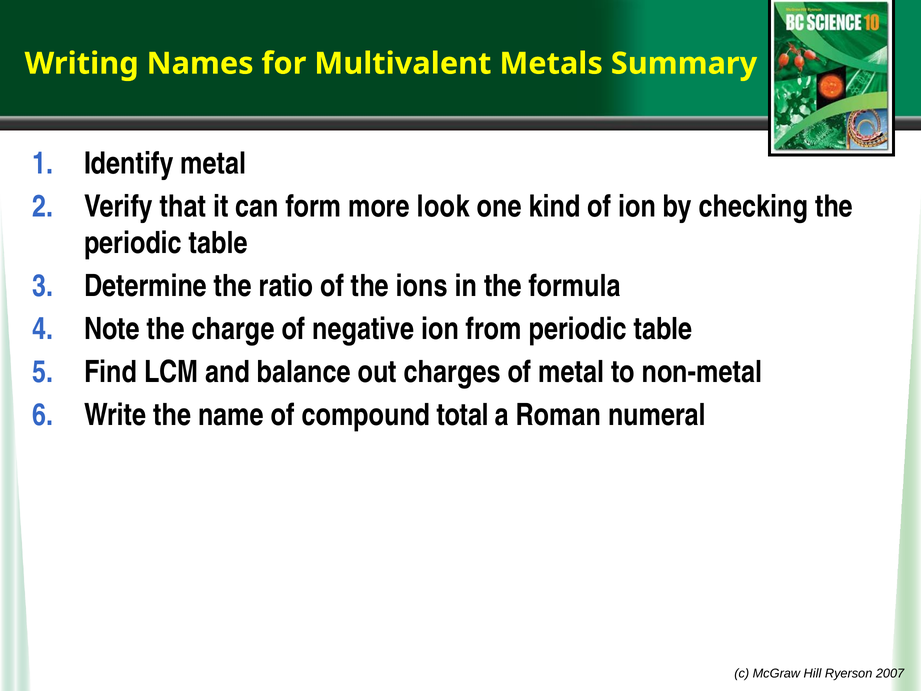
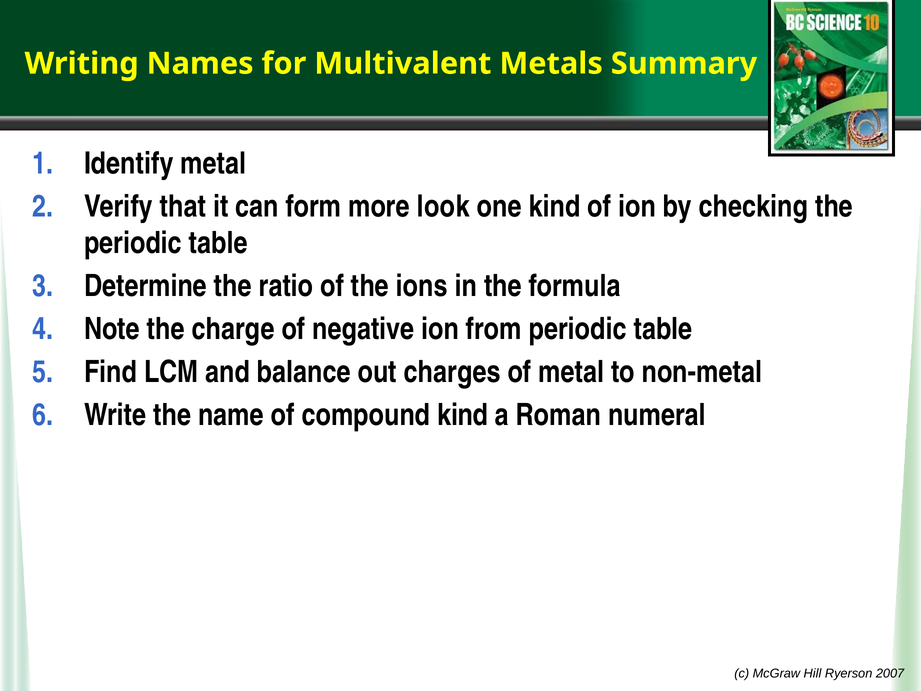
compound total: total -> kind (463, 415)
